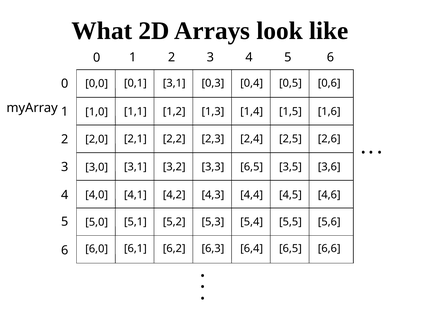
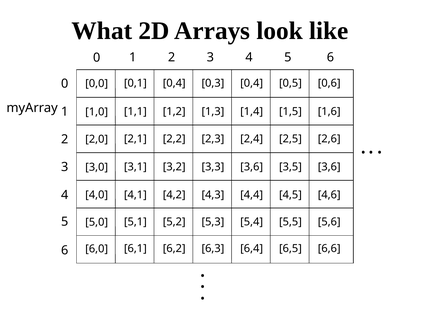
0,1 3,1: 3,1 -> 0,4 (174, 83)
3,3 6,5: 6,5 -> 3,6 (252, 167)
